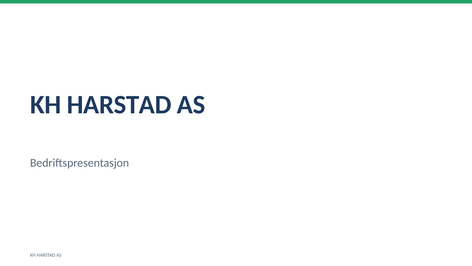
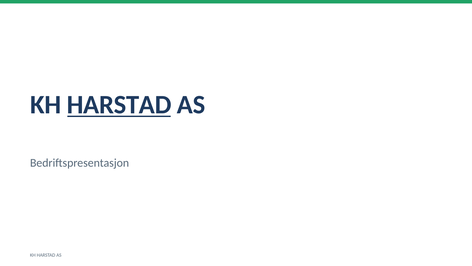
HARSTAD underline: none -> present (119, 105)
